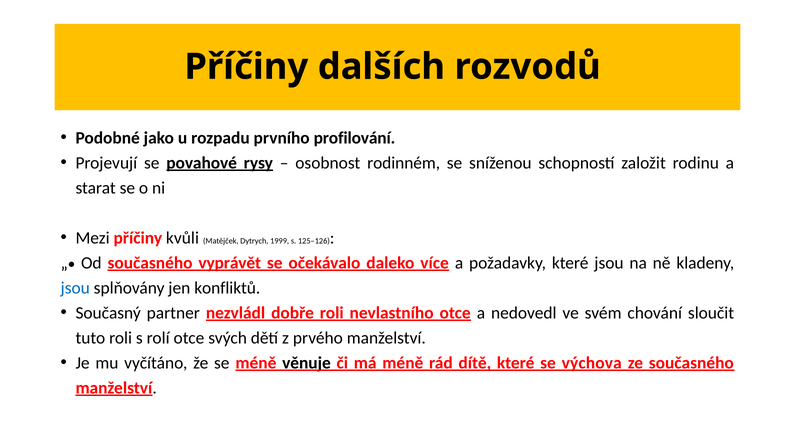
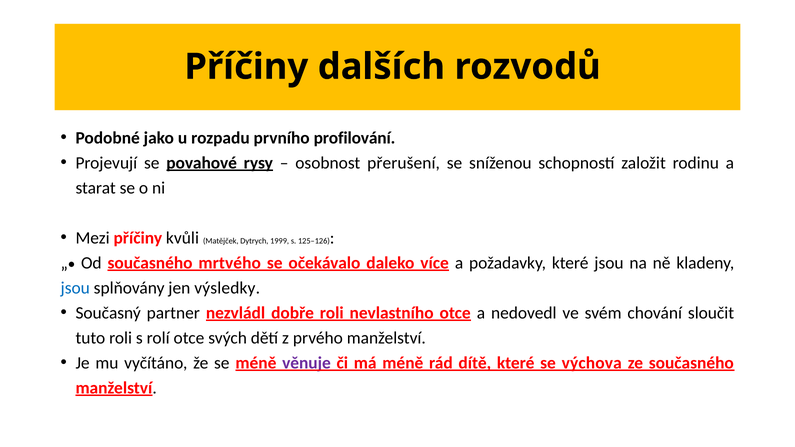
rodinném: rodinném -> přerušení (404, 163)
vyprávět: vyprávět -> mrtvého (230, 263)
konfliktů: konfliktů -> výsledky (227, 288)
věnuje colour: black -> purple (306, 363)
